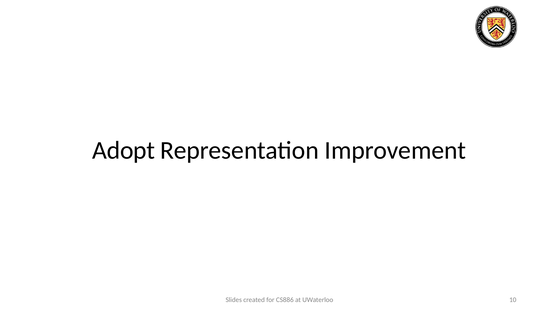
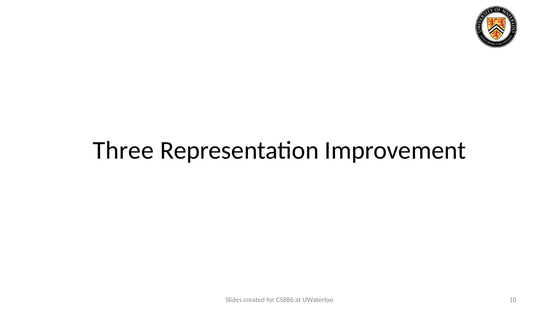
Adopt: Adopt -> Three (123, 151)
